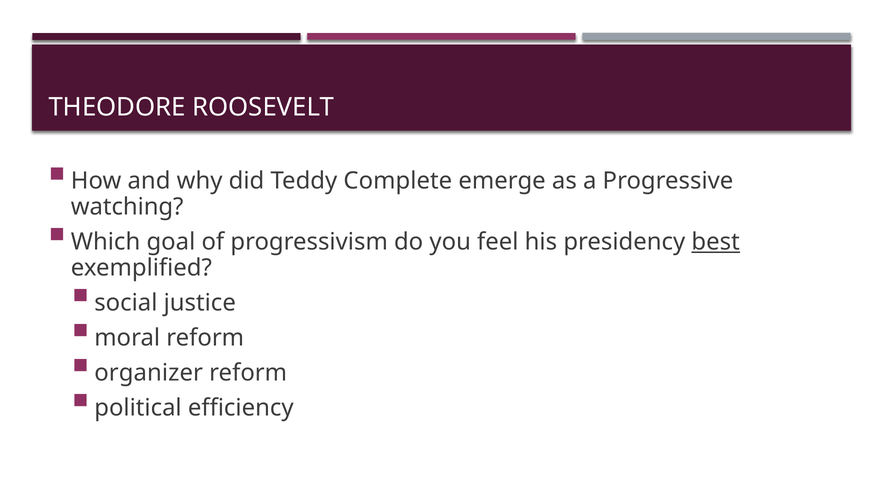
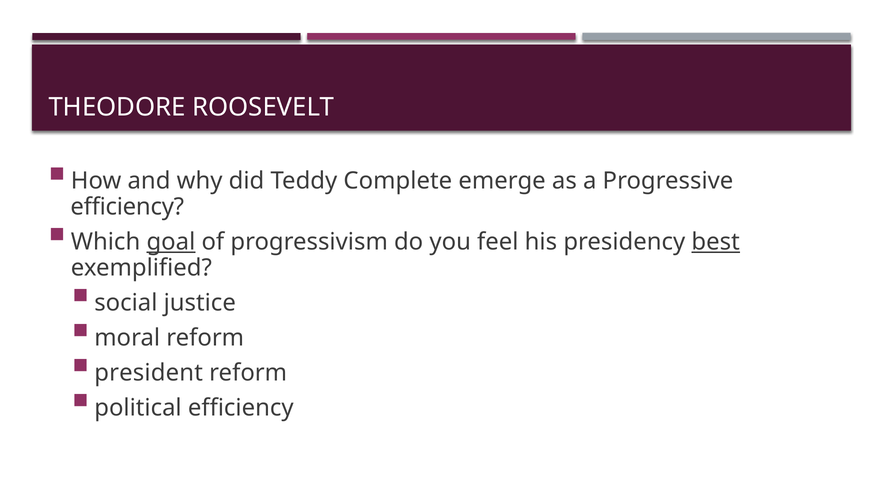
watching: watching -> efficiency (127, 207)
goal underline: none -> present (171, 242)
organizer: organizer -> president (149, 373)
